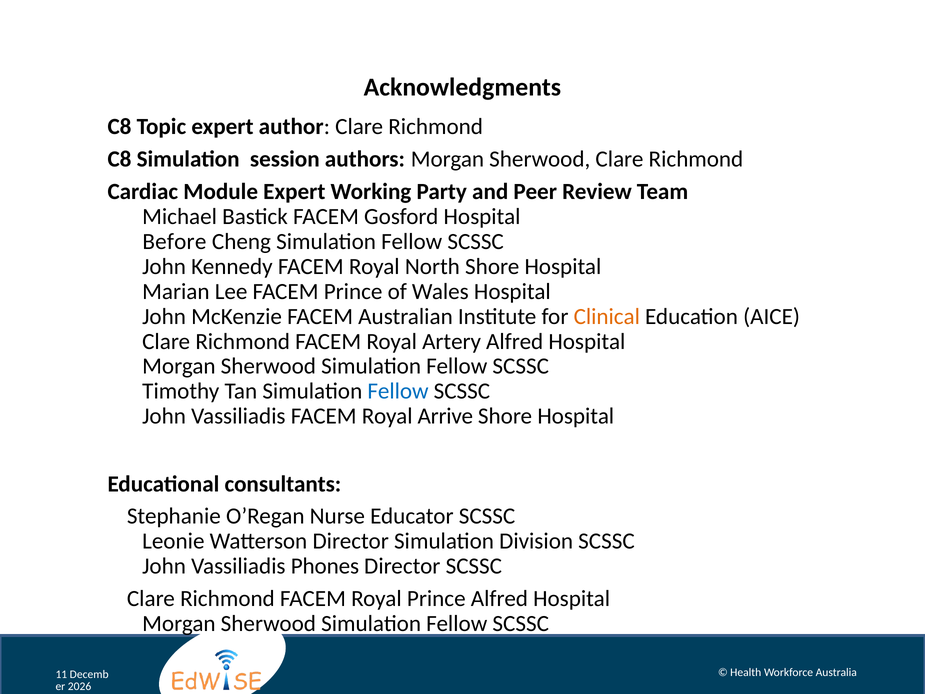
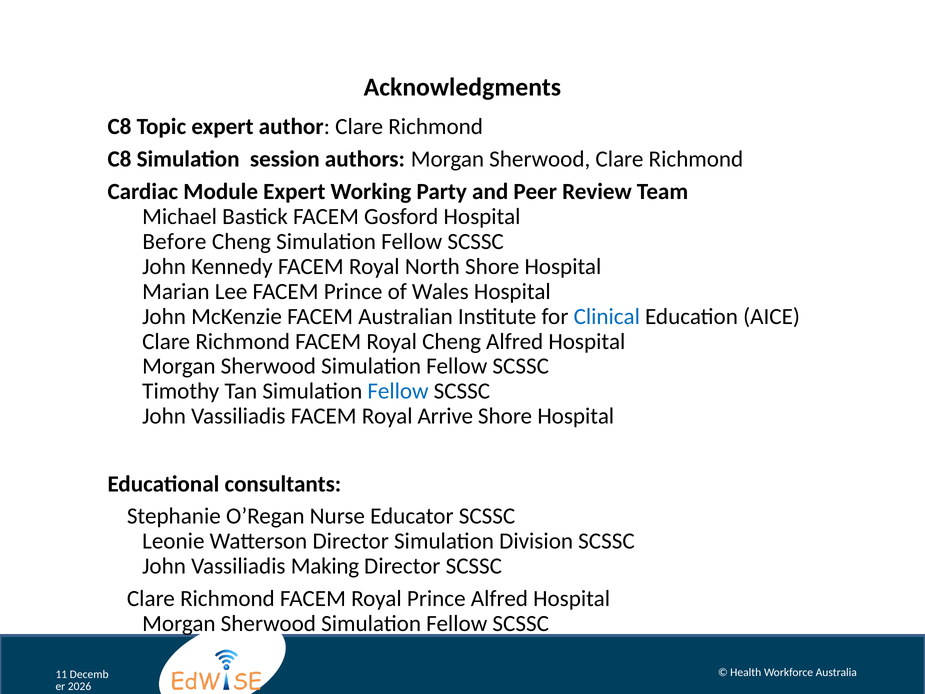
Clinical colour: orange -> blue (607, 316)
Royal Artery: Artery -> Cheng (452, 341)
Phones: Phones -> Making (325, 566)
